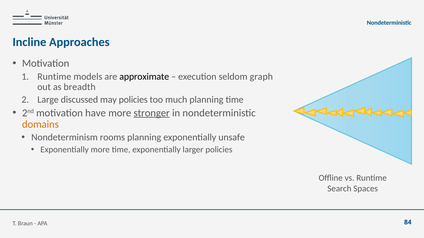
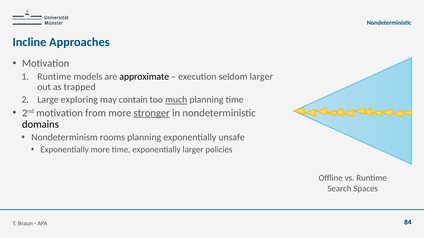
seldom graph: graph -> larger (261, 77)
breadth: breadth -> trapped (80, 87)
discussed: discussed -> exploring (79, 100)
may policies: policies -> contain (133, 100)
much underline: none -> present (176, 100)
have: have -> from (96, 113)
domains colour: orange -> black (40, 125)
